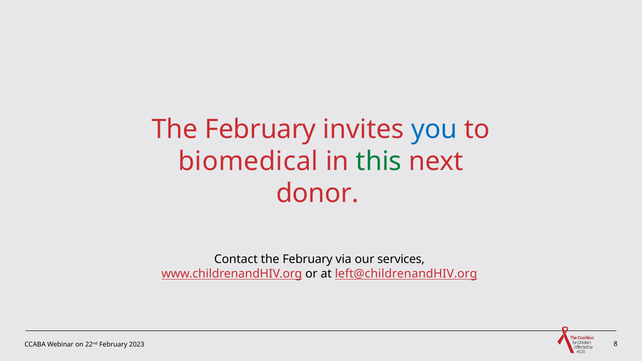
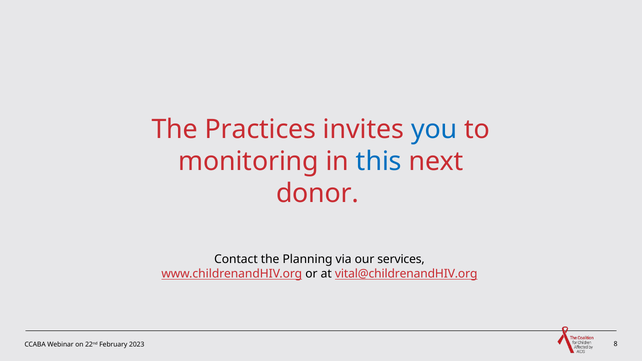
February: February -> Practices (260, 130)
biomedical: biomedical -> monitoring (249, 162)
this colour: green -> blue (379, 162)
Contact the February: February -> Planning (308, 259)
left@childrenandHIV.org: left@childrenandHIV.org -> vital@childrenandHIV.org (406, 274)
